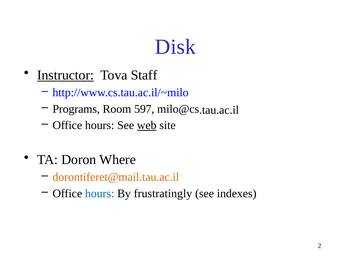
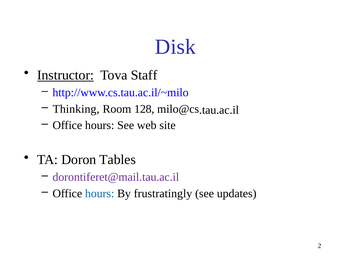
Programs: Programs -> Thinking (76, 109)
597: 597 -> 128 (144, 109)
web underline: present -> none (147, 125)
Where: Where -> Tables (118, 160)
dorontiferet@mail.tau.ac.il colour: orange -> purple (116, 177)
indexes: indexes -> updates (237, 194)
